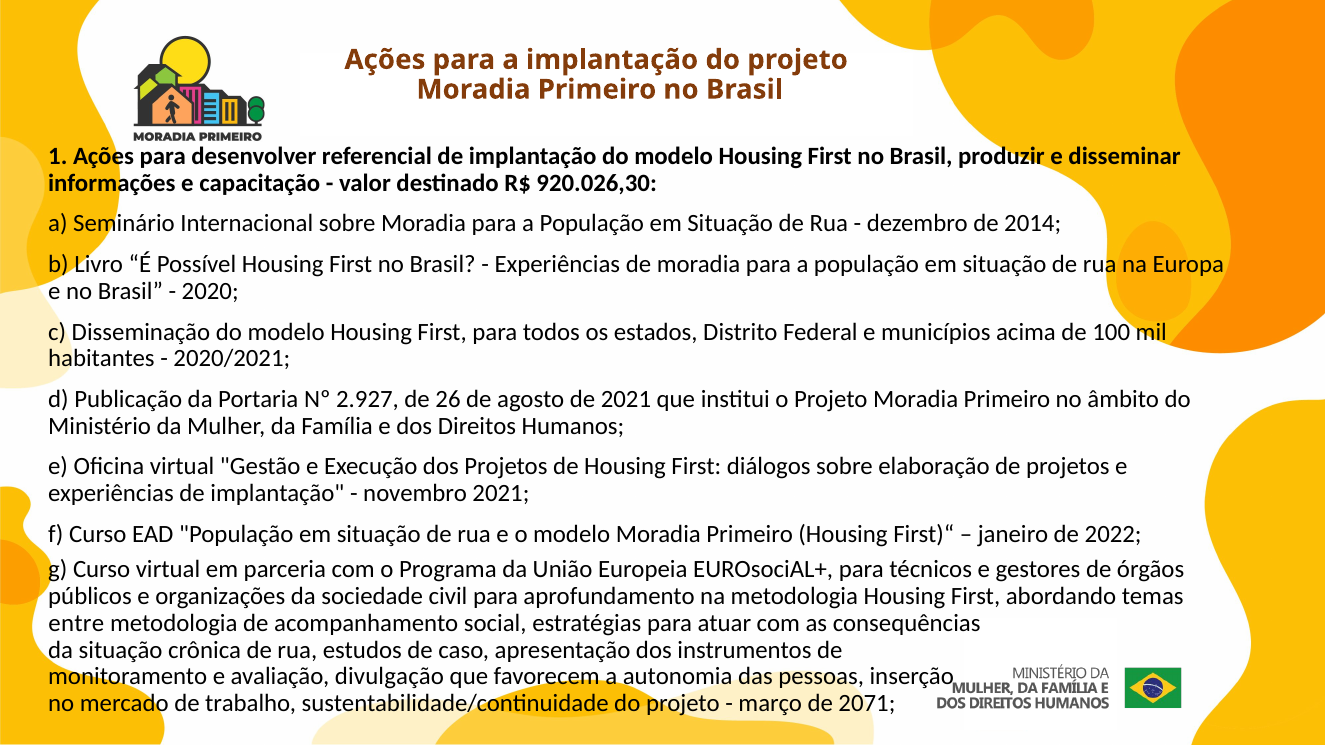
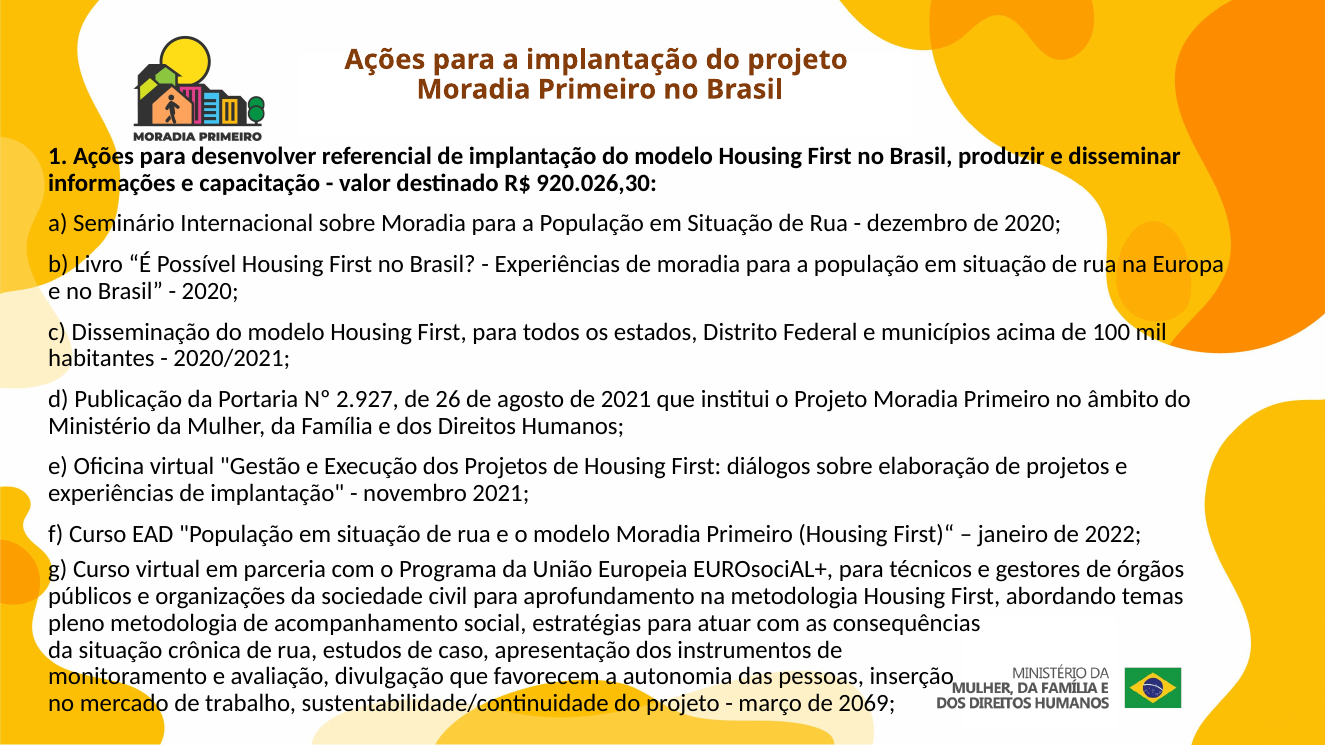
de 2014: 2014 -> 2020 (1033, 224)
entre: entre -> pleno (76, 623)
2071: 2071 -> 2069 (867, 704)
